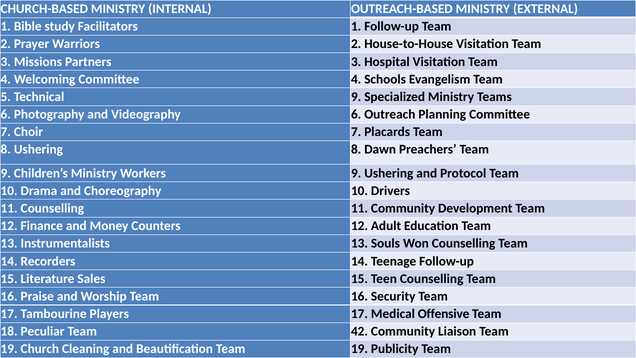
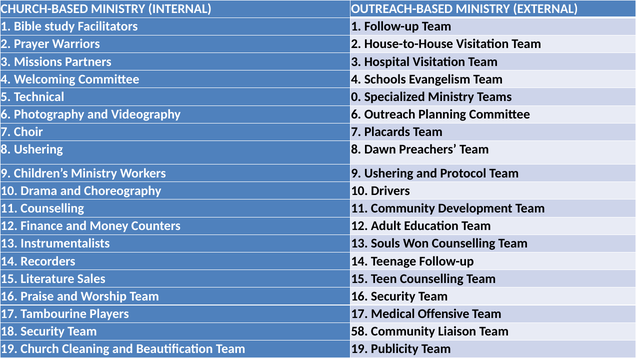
Technical 9: 9 -> 0 (356, 97)
18 Peculiar: Peculiar -> Security (43, 331)
42: 42 -> 58 (359, 331)
